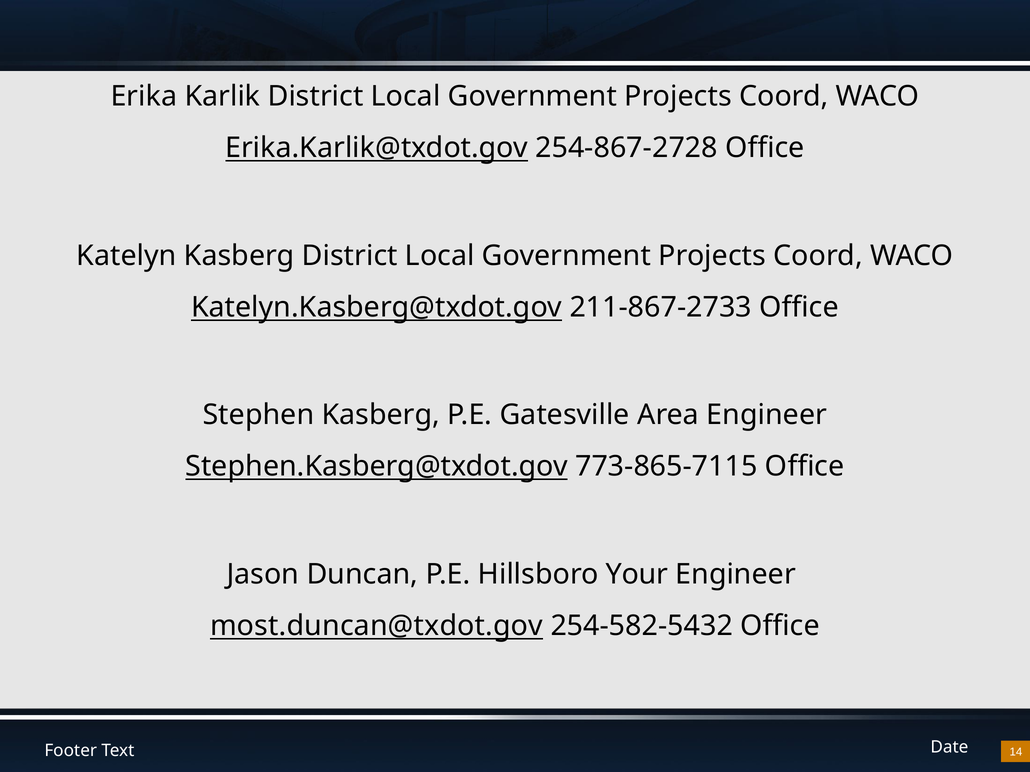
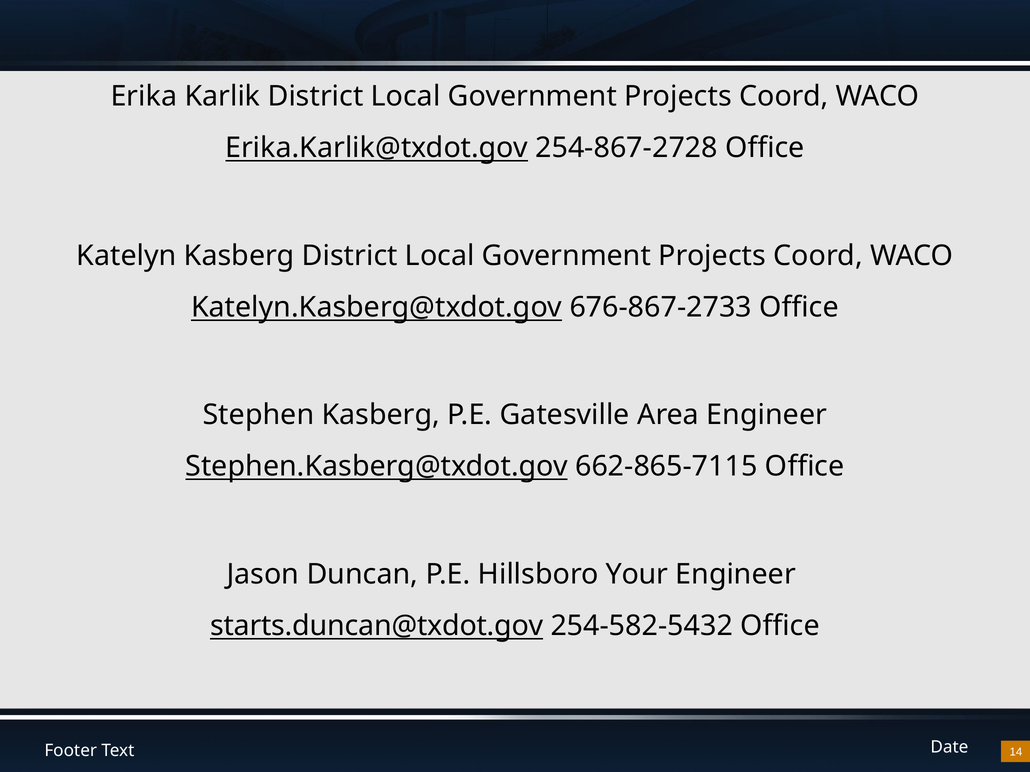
211-867-2733: 211-867-2733 -> 676-867-2733 (661, 307)
773-865-7115: 773-865-7115 -> 662-865-7115 (666, 467)
most.duncan@txdot.gov: most.duncan@txdot.gov -> starts.duncan@txdot.gov (377, 626)
